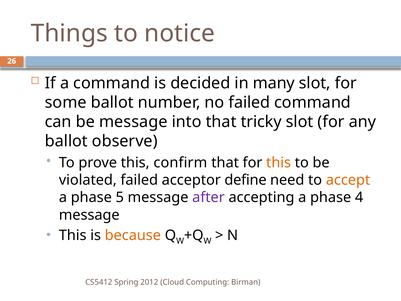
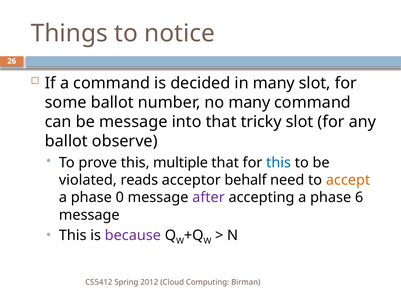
no failed: failed -> many (249, 102)
confirm: confirm -> multiple (181, 163)
this colour: orange -> blue (279, 163)
violated failed: failed -> reads (139, 180)
define: define -> behalf (246, 180)
5: 5 -> 0 (120, 197)
4: 4 -> 6 (359, 197)
because colour: orange -> purple (133, 235)
